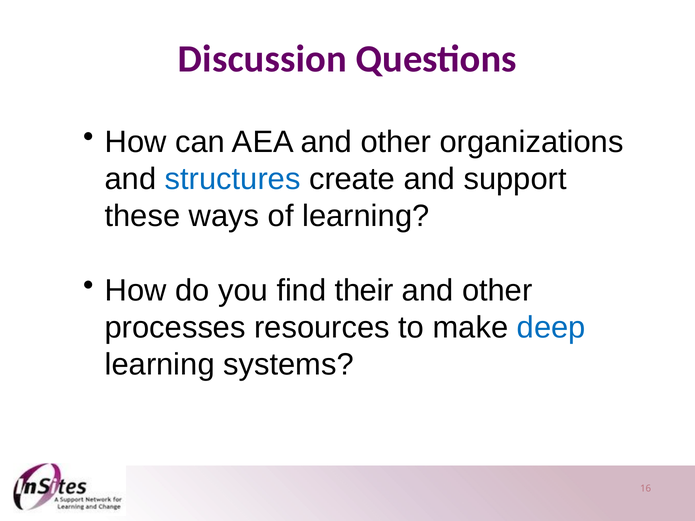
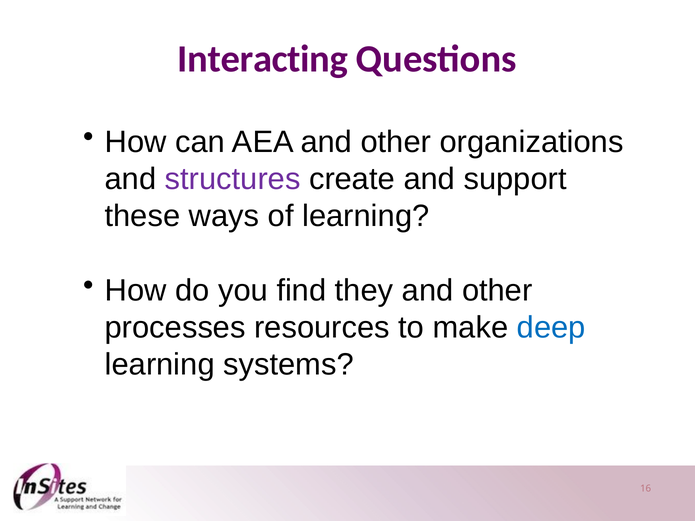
Discussion: Discussion -> Interacting (263, 59)
structures colour: blue -> purple (233, 179)
their: their -> they (364, 291)
